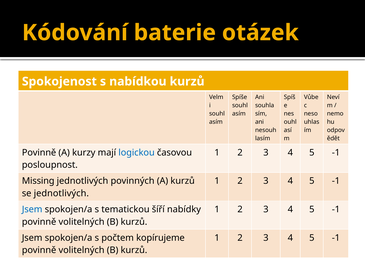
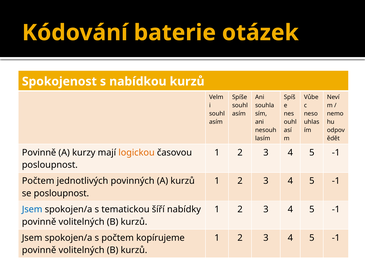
logickou colour: blue -> orange (137, 153)
Missing: Missing -> Počtem (38, 181)
se jednotlivých: jednotlivých -> posloupnost (61, 194)
